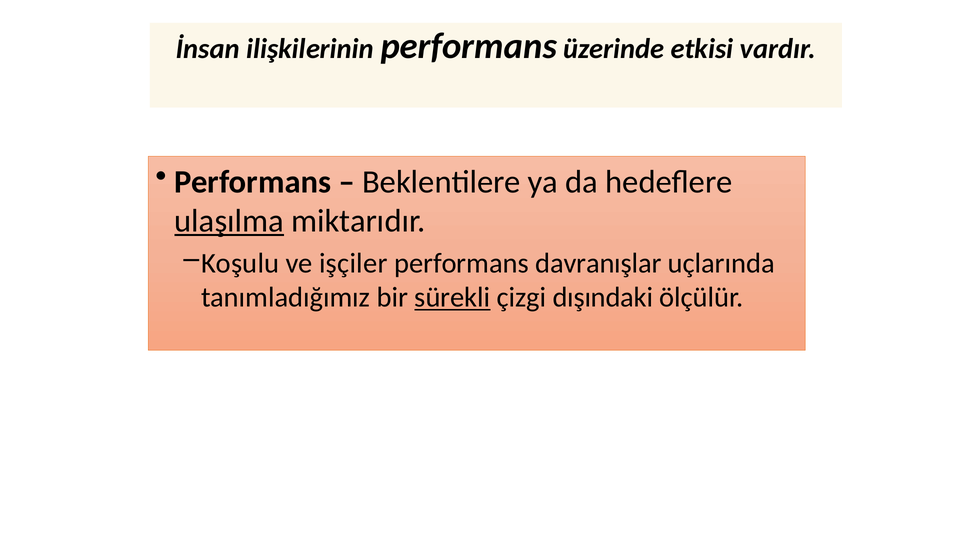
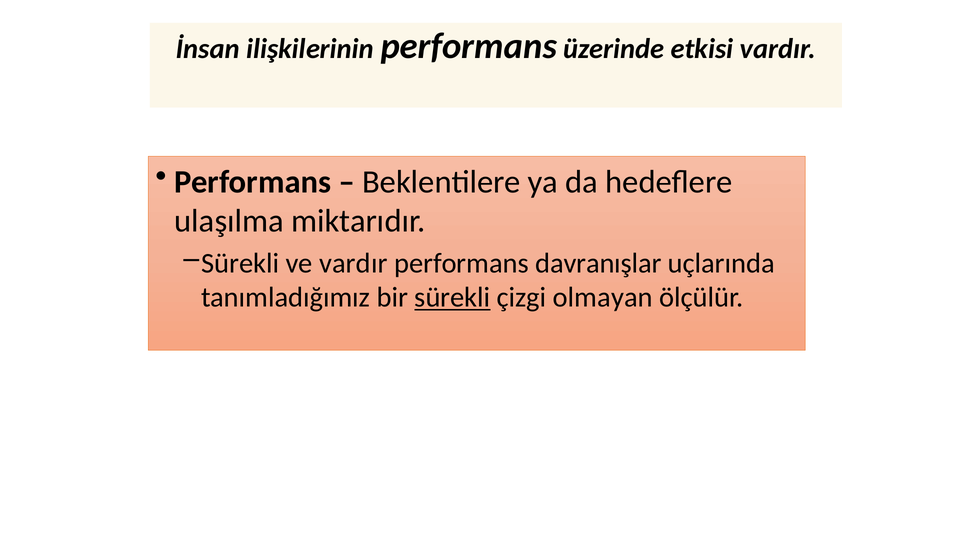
ulaşılma underline: present -> none (229, 221)
Koşulu: Koşulu -> Sürekli (240, 263)
ve işçiler: işçiler -> vardır (353, 263)
dışındaki: dışındaki -> olmayan (603, 297)
